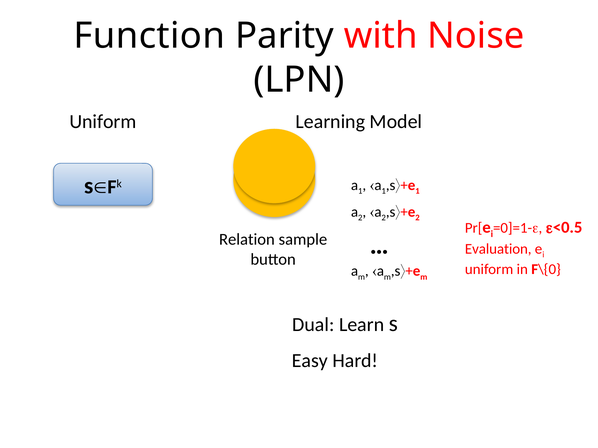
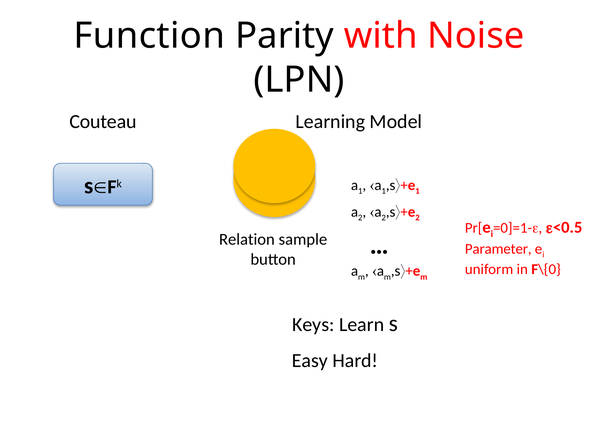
Uniform: Uniform -> Couteau (103, 122)
Evaluation: Evaluation -> Parameter (498, 249)
Dual: Dual -> Keys (313, 325)
